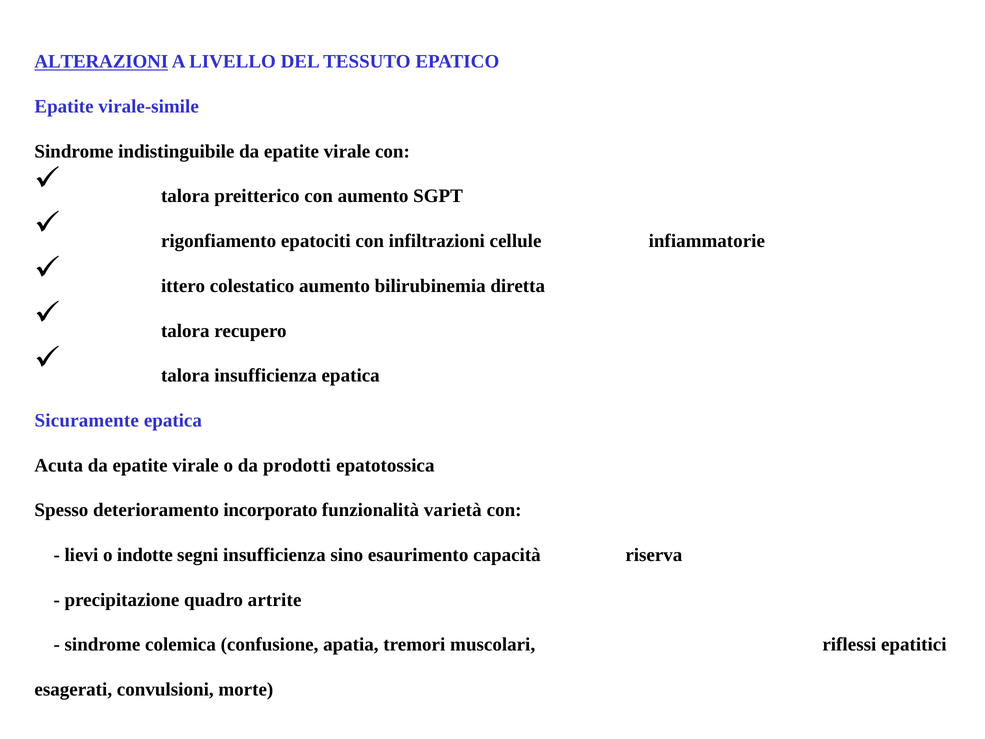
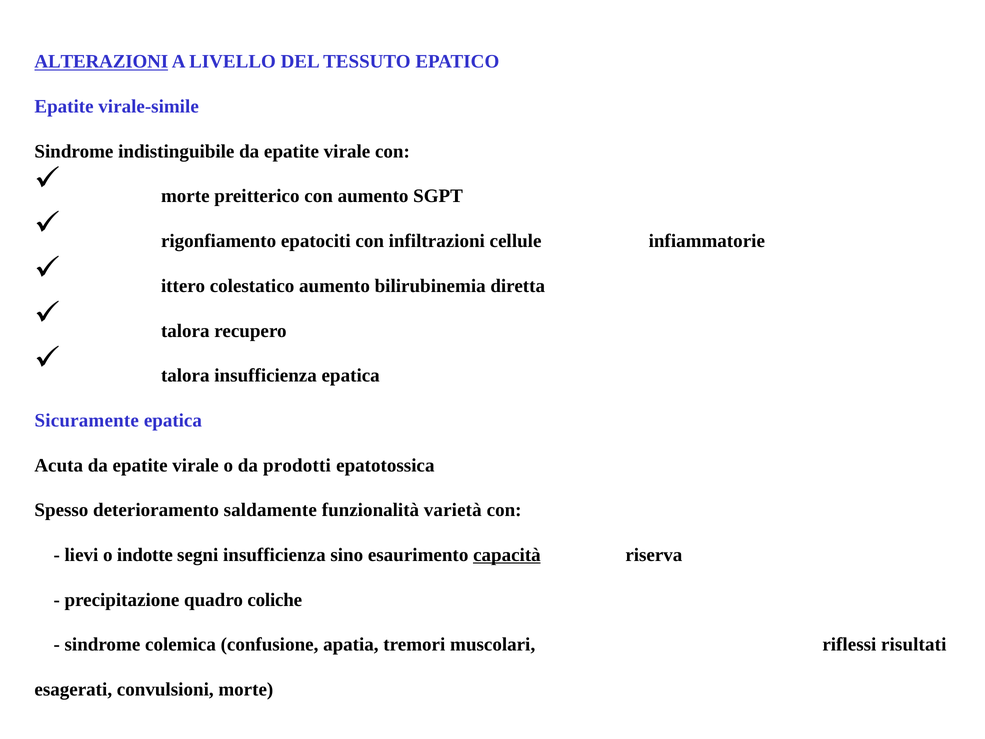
talora: talora -> morte (185, 196)
incorporato: incorporato -> saldamente (270, 510)
capacità underline: none -> present (507, 555)
artrite: artrite -> coliche (275, 600)
epatitici: epatitici -> risultati (914, 644)
